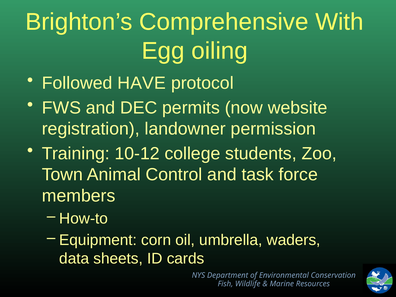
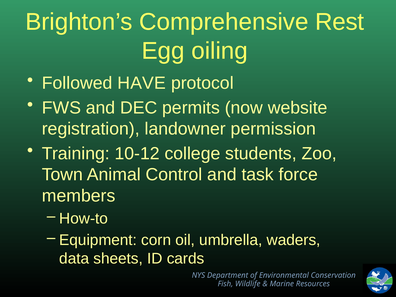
With: With -> Rest (340, 22)
